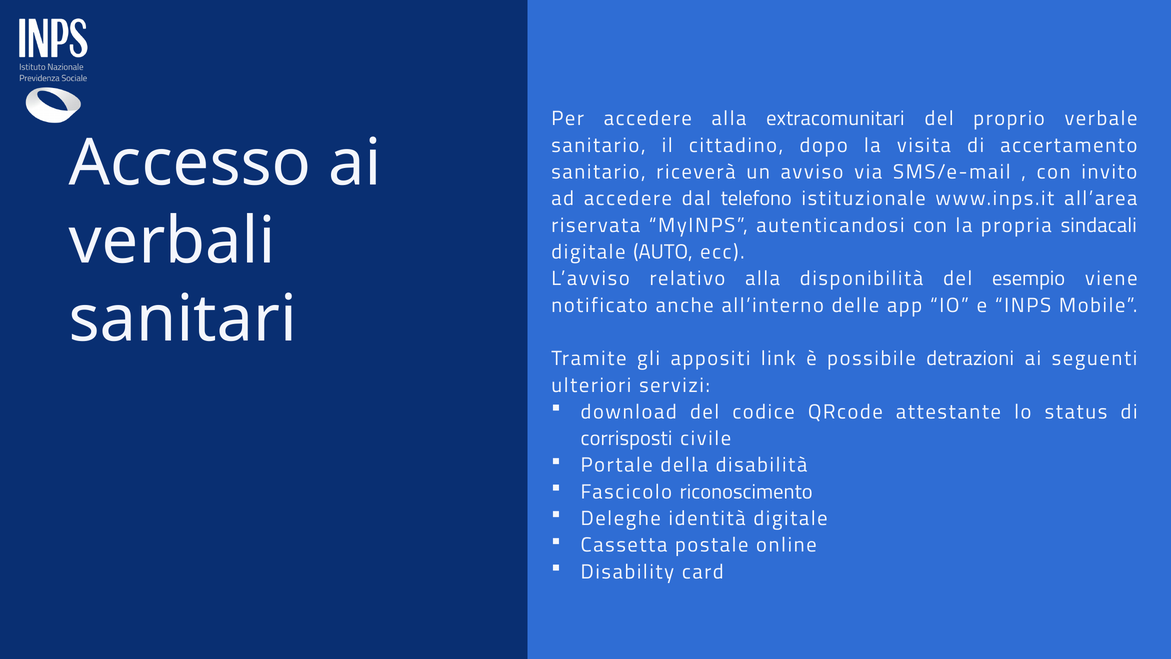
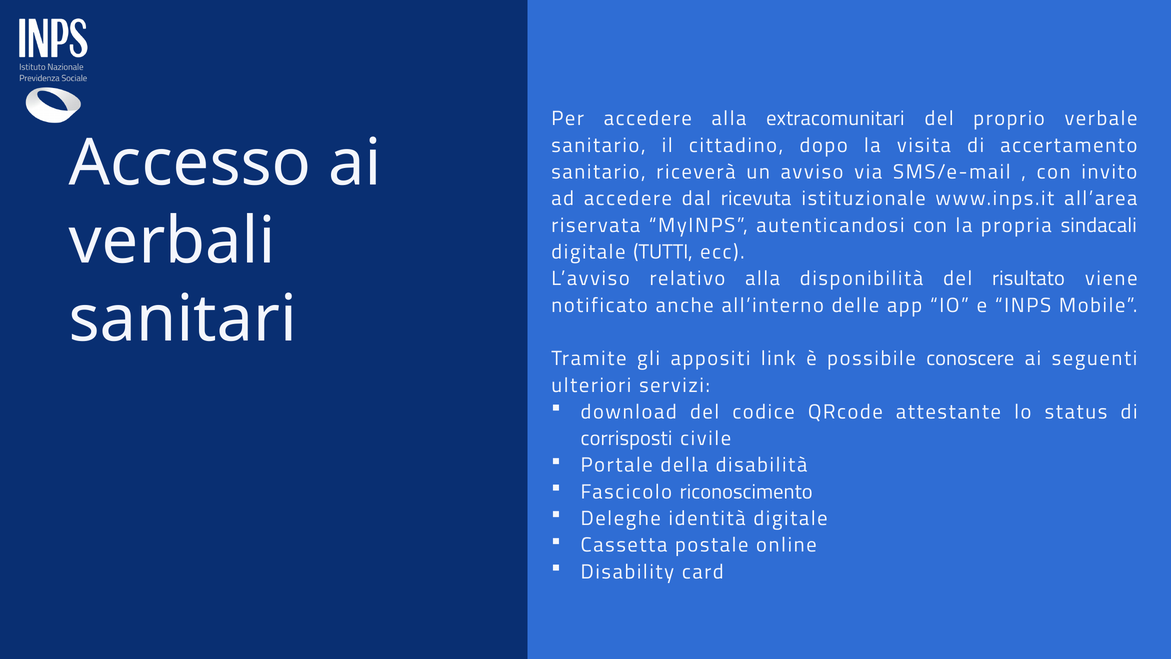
telefono: telefono -> ricevuta (756, 199)
AUTO: AUTO -> TUTTI (663, 252)
esempio: esempio -> risultato (1029, 278)
detrazioni: detrazioni -> conoscere (970, 358)
